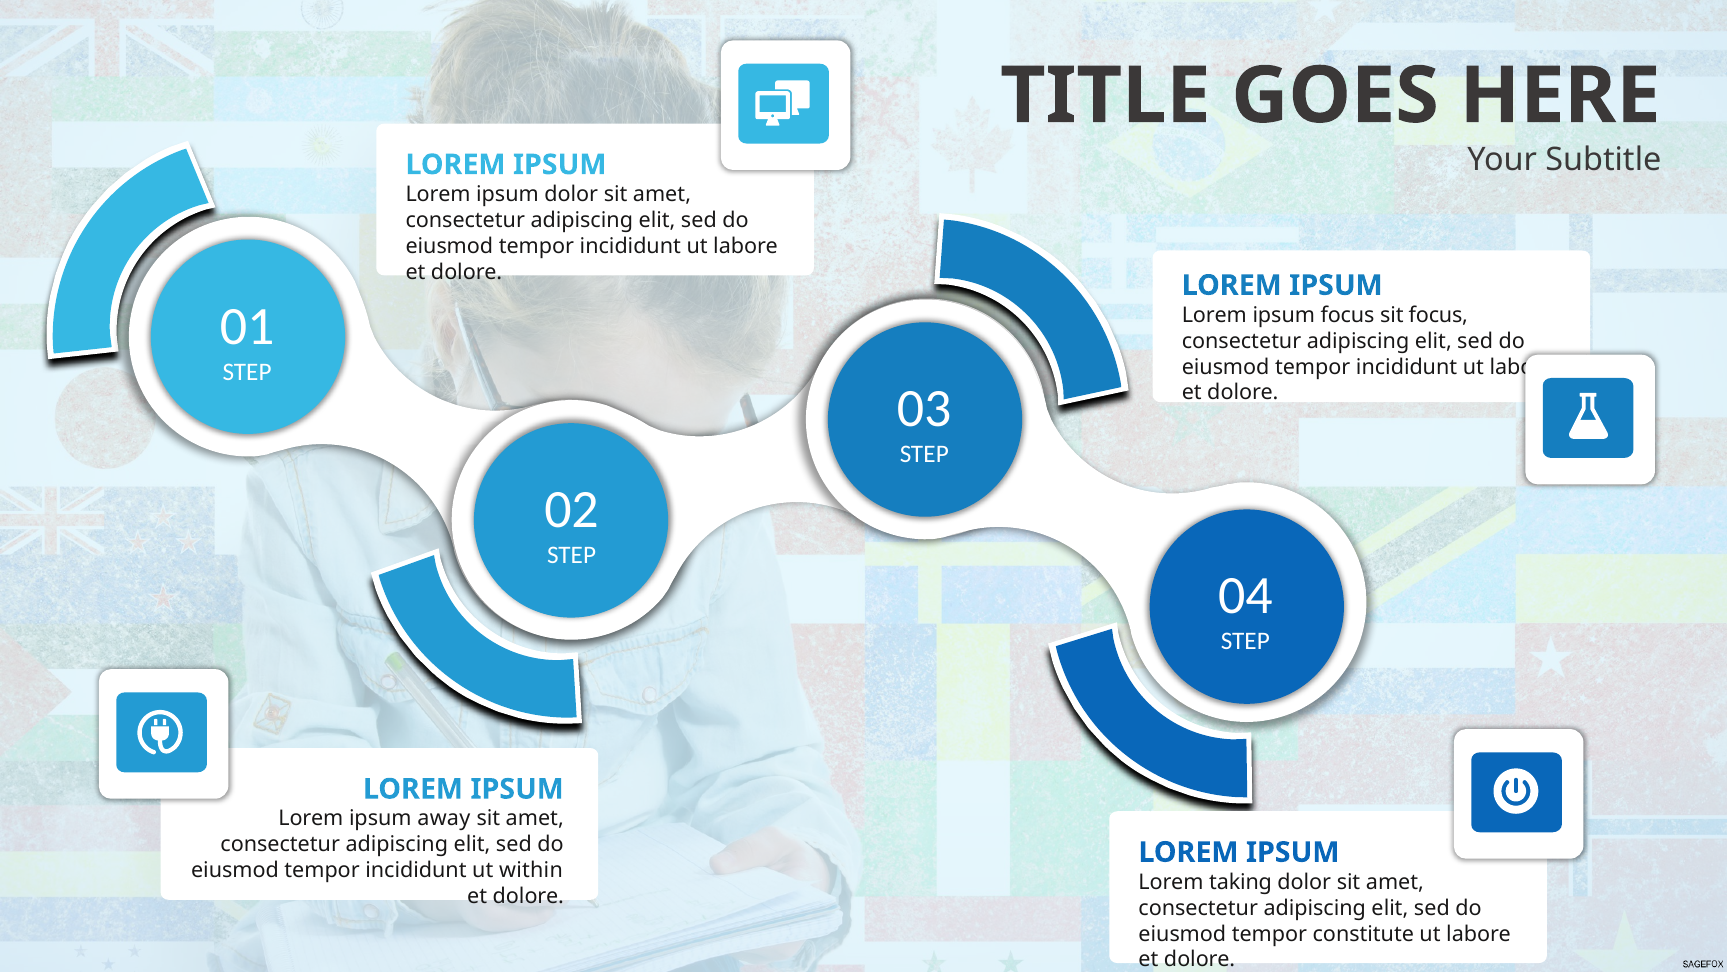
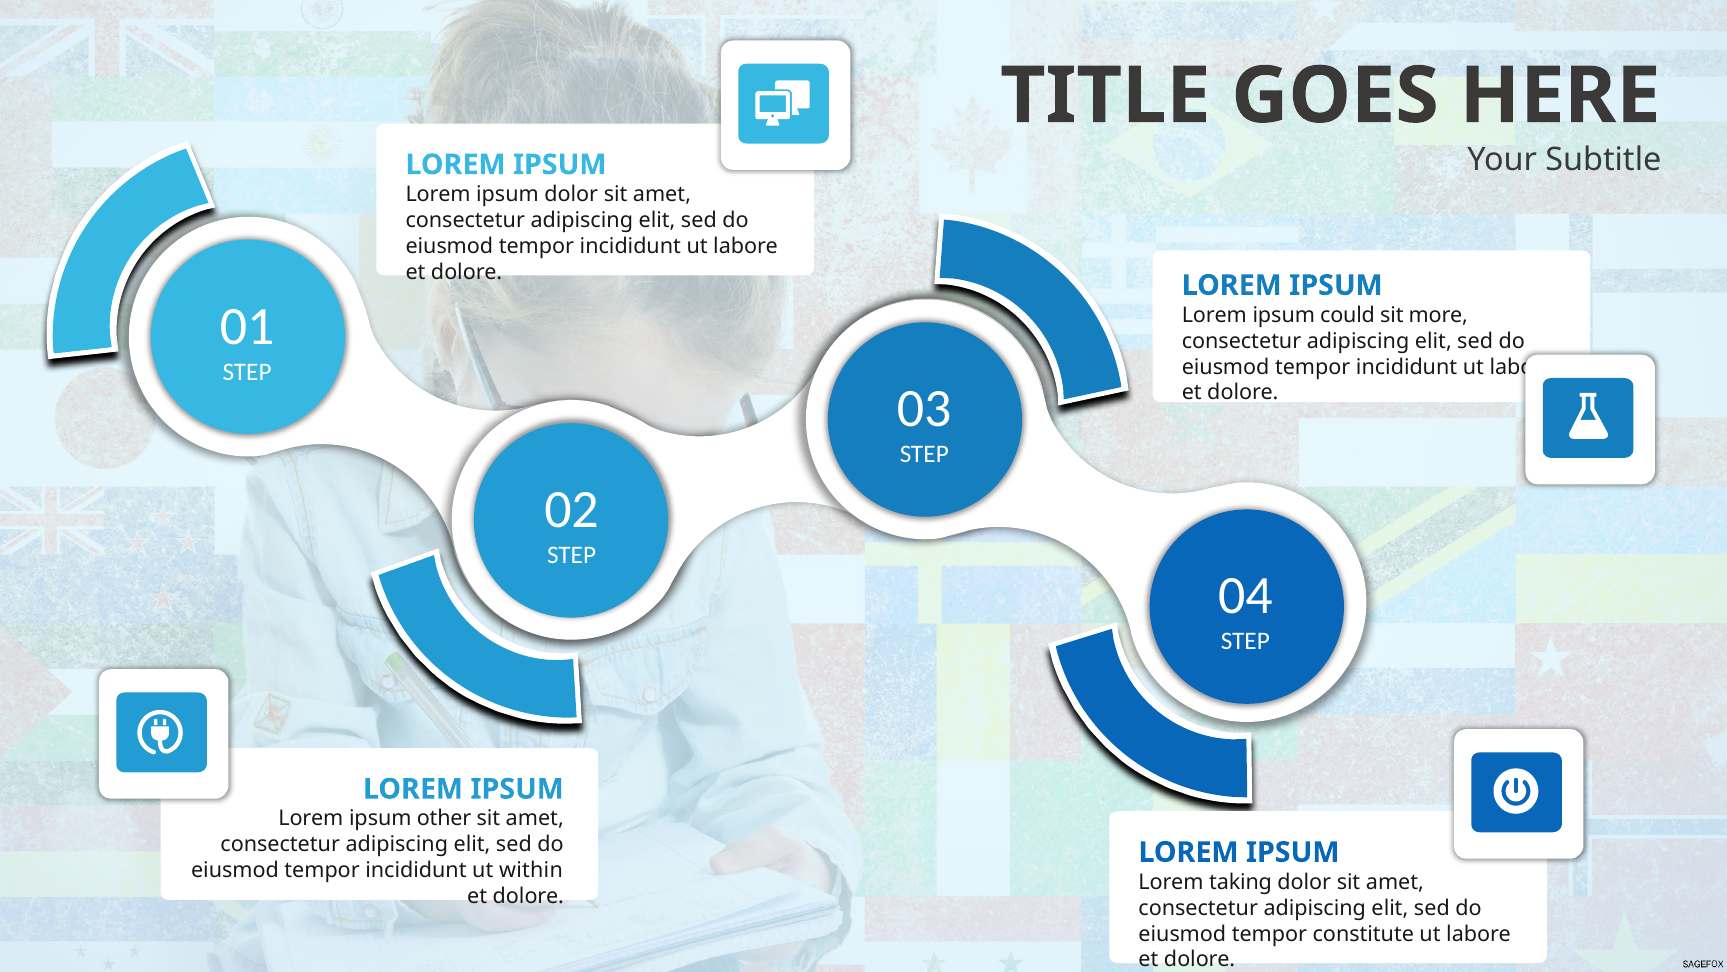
ipsum focus: focus -> could (1348, 315)
sit focus: focus -> more (1438, 315)
away: away -> other (444, 818)
